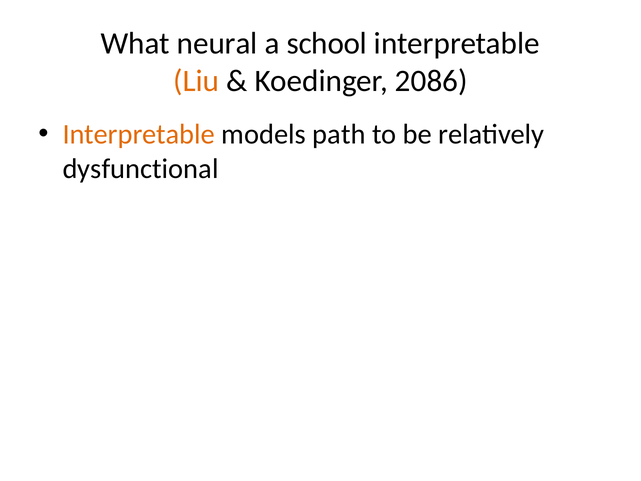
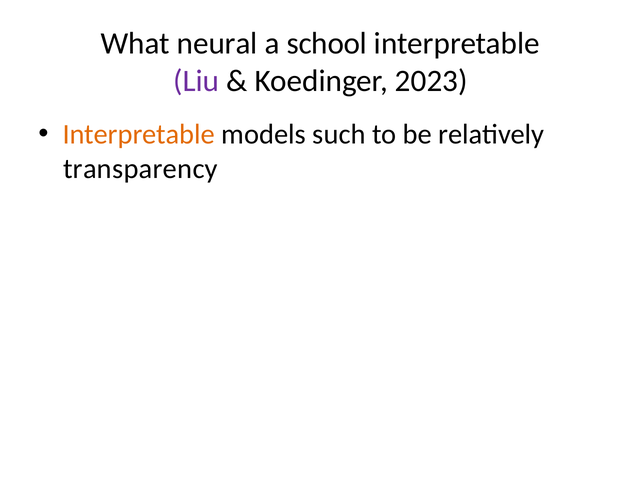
Liu colour: orange -> purple (196, 81)
2086: 2086 -> 2023 (431, 81)
path: path -> such (339, 134)
dysfunctional: dysfunctional -> transparency (140, 169)
